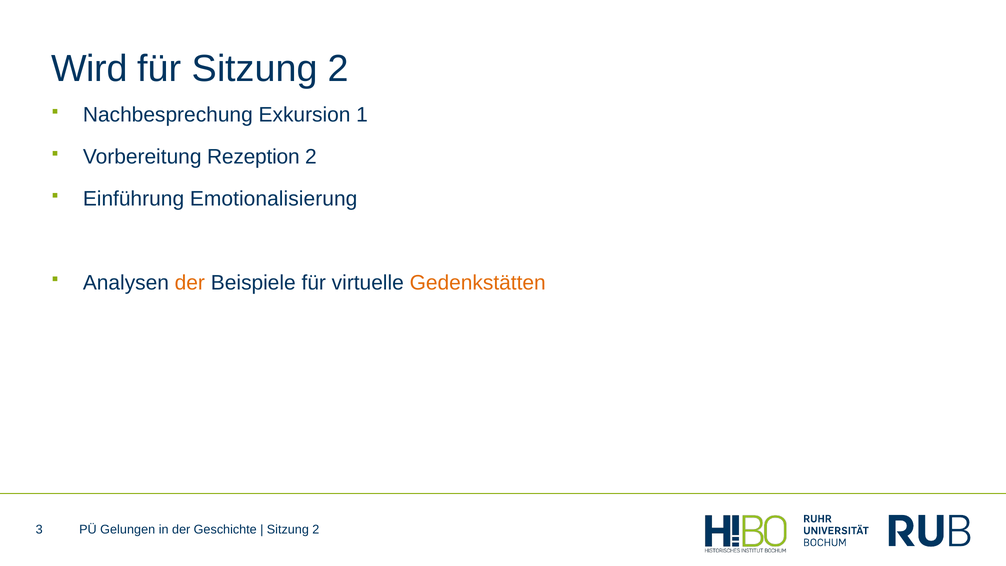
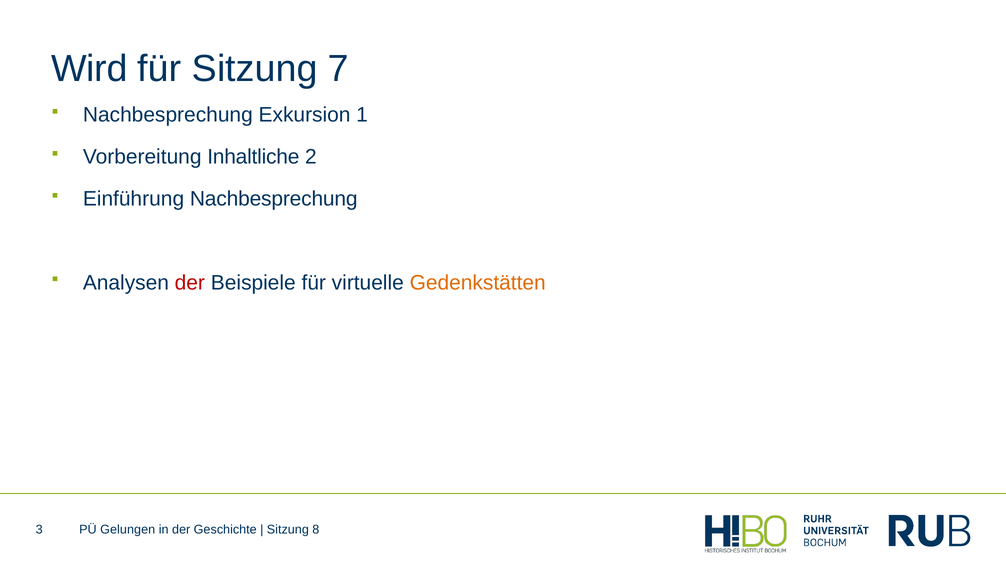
für Sitzung 2: 2 -> 7 (338, 69)
Rezeption: Rezeption -> Inhaltliche (253, 157)
Einführung Emotionalisierung: Emotionalisierung -> Nachbesprechung (274, 199)
der colour: orange -> red (190, 283)
2: 2 -> 8 (316, 530)
